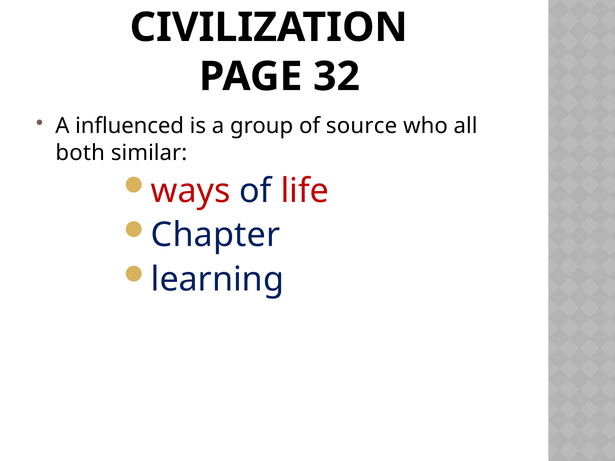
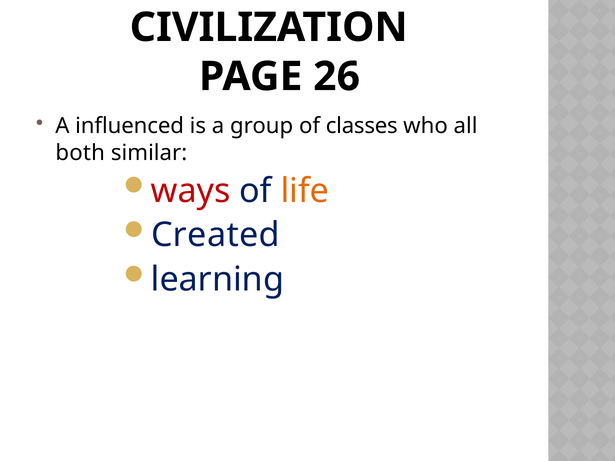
32: 32 -> 26 (337, 77)
source: source -> classes (362, 126)
life colour: red -> orange (305, 191)
Chapter: Chapter -> Created (215, 235)
